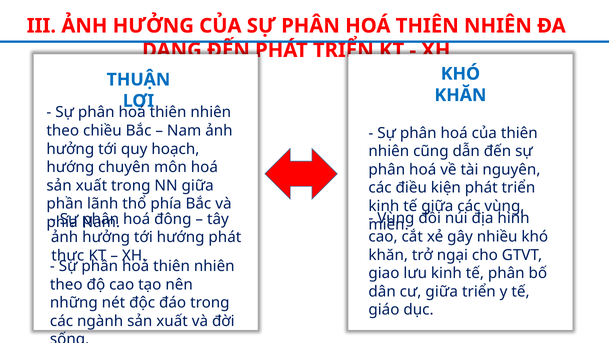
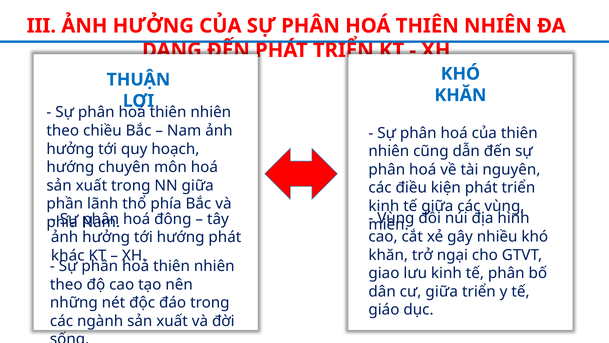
thực: thực -> khác (68, 255)
